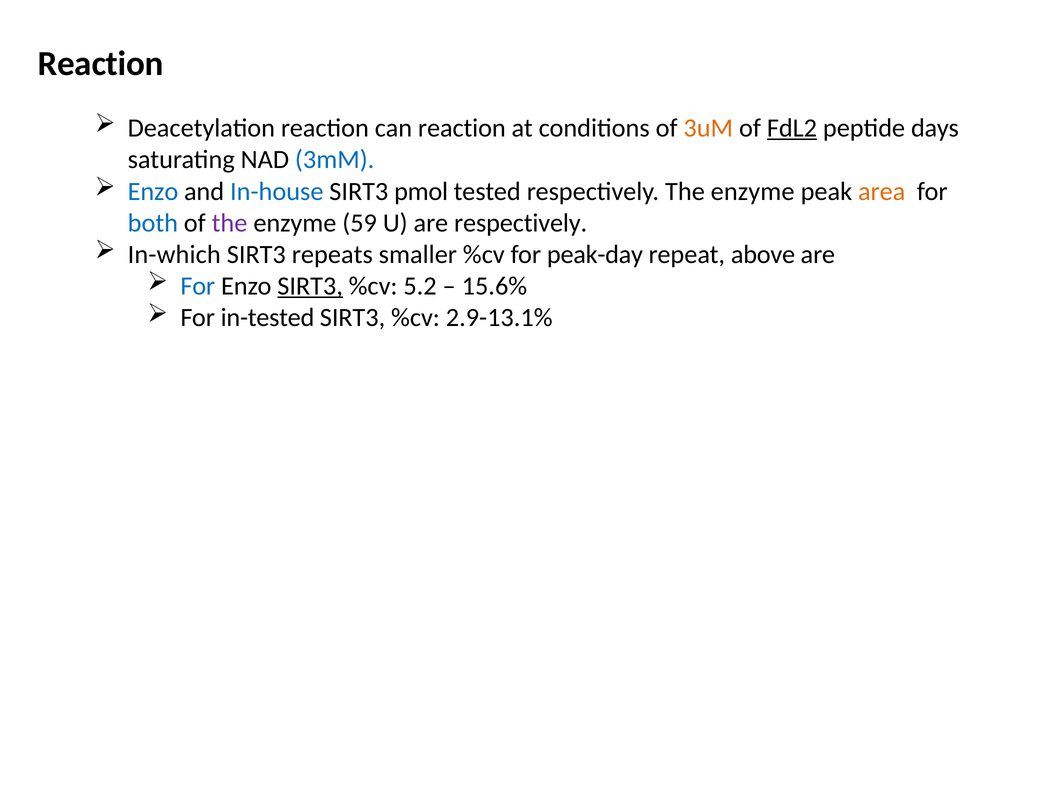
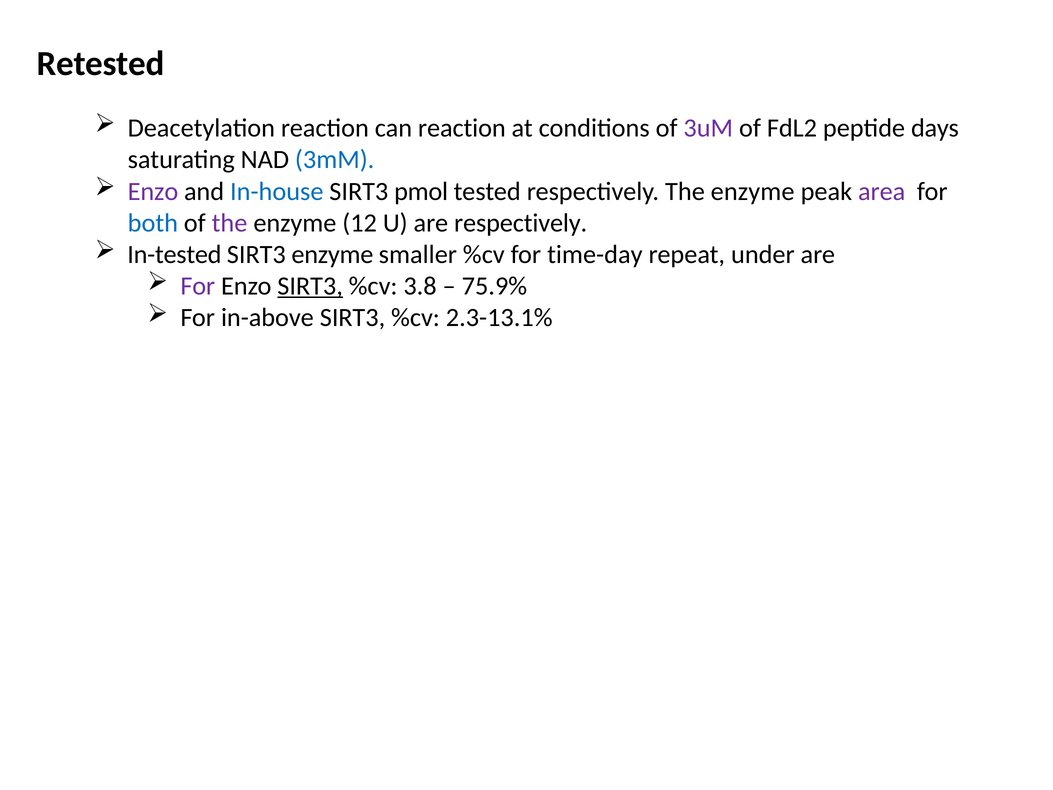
Reaction: Reaction -> Retested (101, 64)
3uM colour: orange -> purple (708, 128)
FdL2 underline: present -> none (792, 128)
Enzo colour: blue -> purple (153, 191)
area colour: orange -> purple (882, 191)
59: 59 -> 12 (360, 223)
In-which: In-which -> In-tested (174, 254)
SIRT3 repeats: repeats -> enzyme (332, 254)
peak-day: peak-day -> time-day (595, 254)
above: above -> under (763, 254)
For colour: blue -> purple (198, 286)
5.2: 5.2 -> 3.8 (420, 286)
15.6%: 15.6% -> 75.9% (494, 286)
in-tested: in-tested -> in-above (267, 318)
2.9-13.1%: 2.9-13.1% -> 2.3-13.1% (499, 318)
